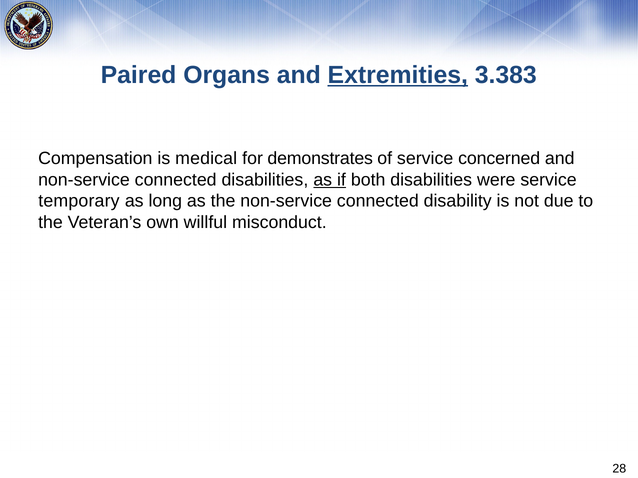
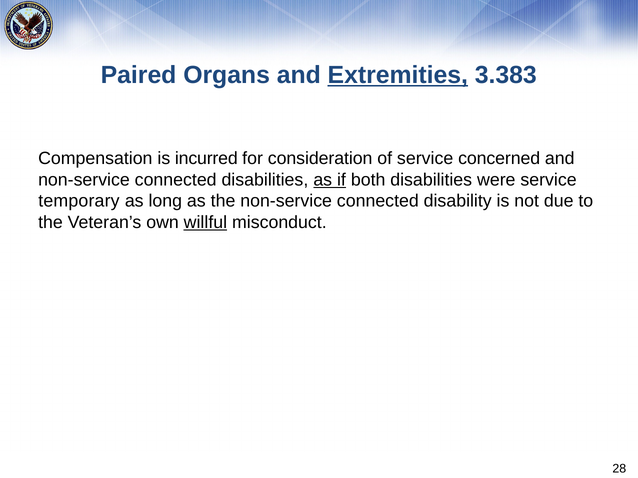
medical: medical -> incurred (206, 159)
demonstrates: demonstrates -> consideration (320, 159)
willful underline: none -> present (205, 222)
